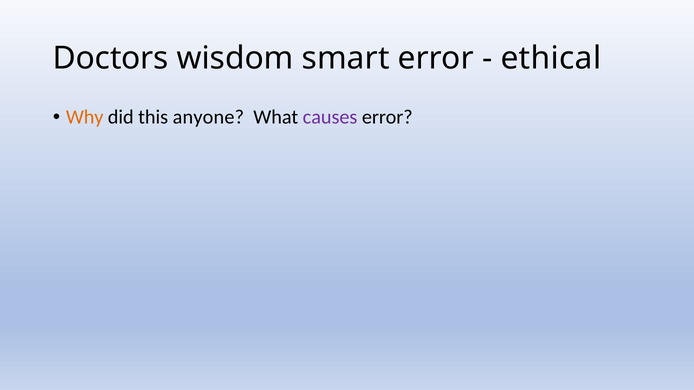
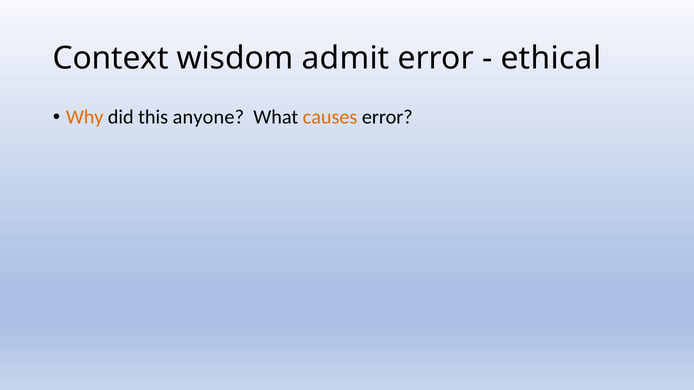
Doctors: Doctors -> Context (111, 58)
smart: smart -> admit (346, 58)
causes colour: purple -> orange (330, 117)
